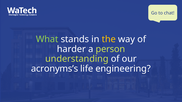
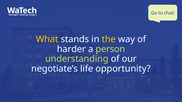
What colour: light green -> yellow (47, 39)
acronyms’s: acronyms’s -> negotiate’s (55, 69)
engineering: engineering -> opportunity (123, 69)
